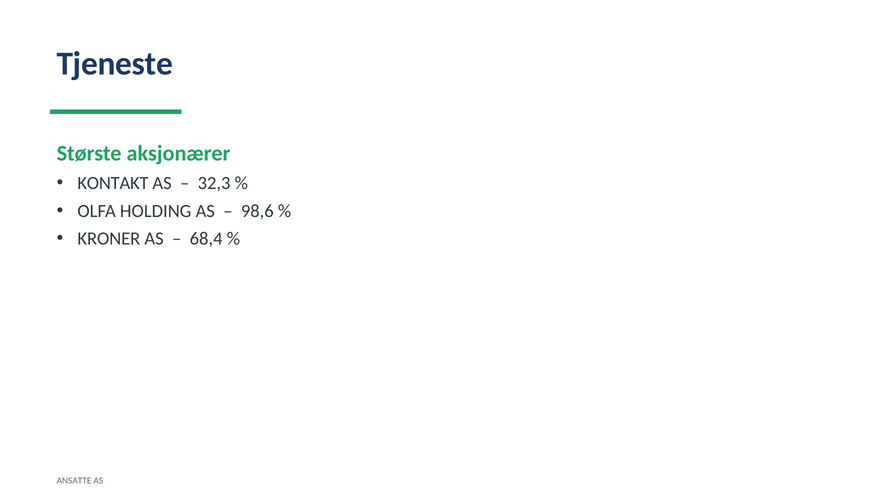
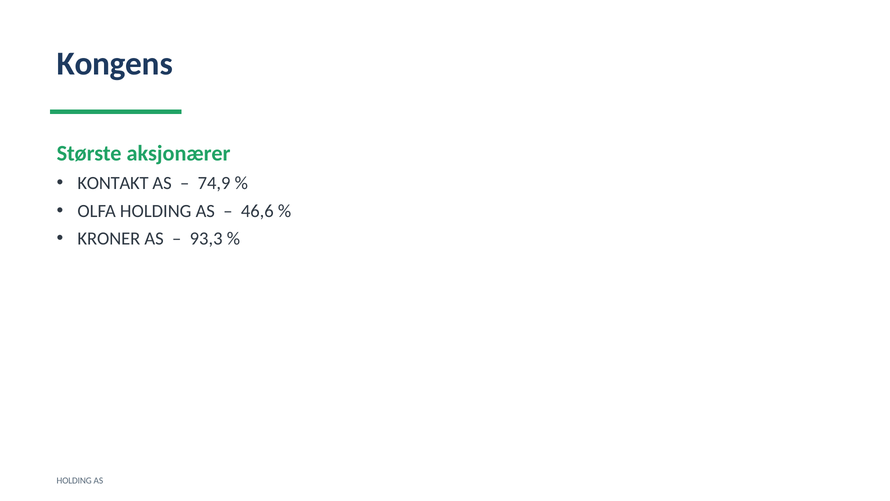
Tjeneste: Tjeneste -> Kongens (115, 64)
32,3: 32,3 -> 74,9 (214, 183)
98,6: 98,6 -> 46,6 (257, 211)
68,4: 68,4 -> 93,3 (206, 239)
ANSATTE: ANSATTE -> HOLDING (74, 480)
